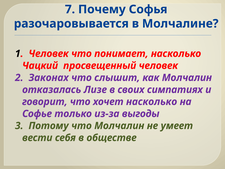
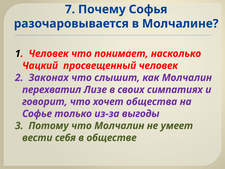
отказалась: отказалась -> перехватил (52, 90)
хочет насколько: насколько -> общества (152, 102)
